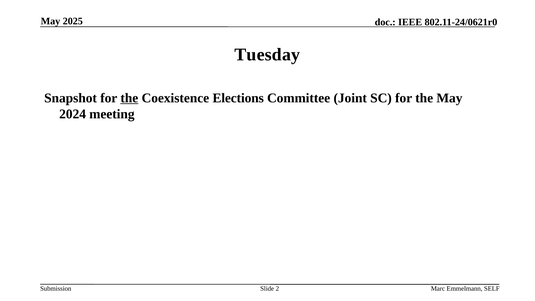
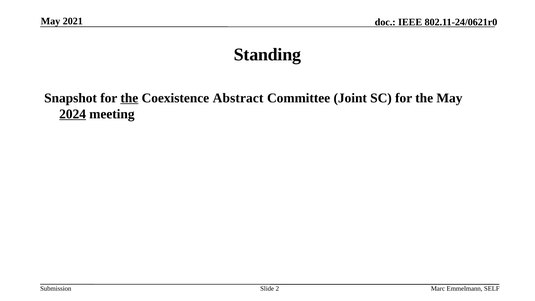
2025: 2025 -> 2021 (73, 21)
Tuesday: Tuesday -> Standing (267, 55)
Elections: Elections -> Abstract (238, 98)
2024 underline: none -> present (73, 114)
